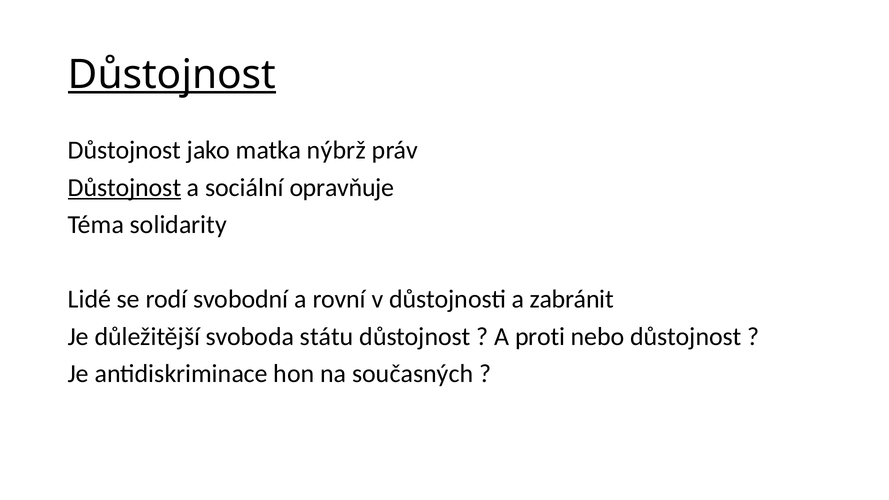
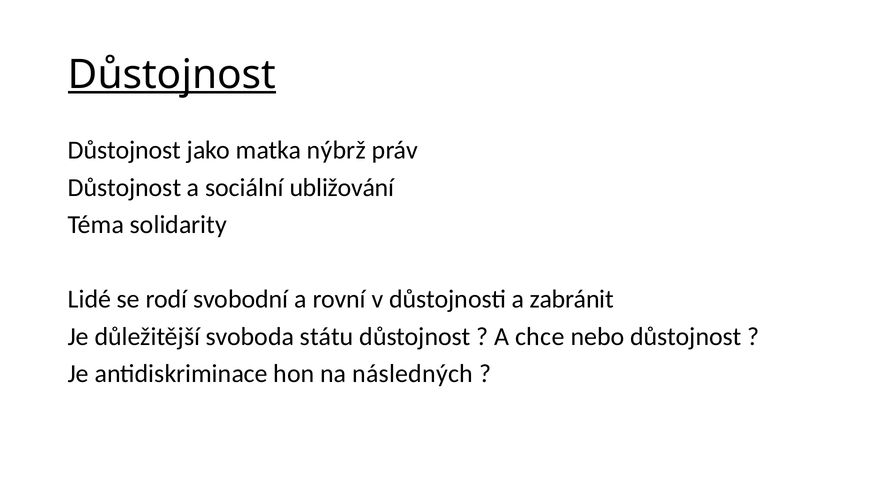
Důstojnost underline: present -> none (124, 188)
opravňuje: opravňuje -> ubližování (342, 188)
proti: proti -> chce (540, 337)
současných: současných -> následných (413, 374)
